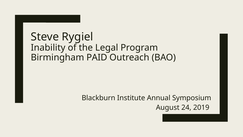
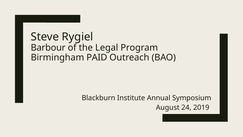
Inability: Inability -> Barbour (48, 48)
